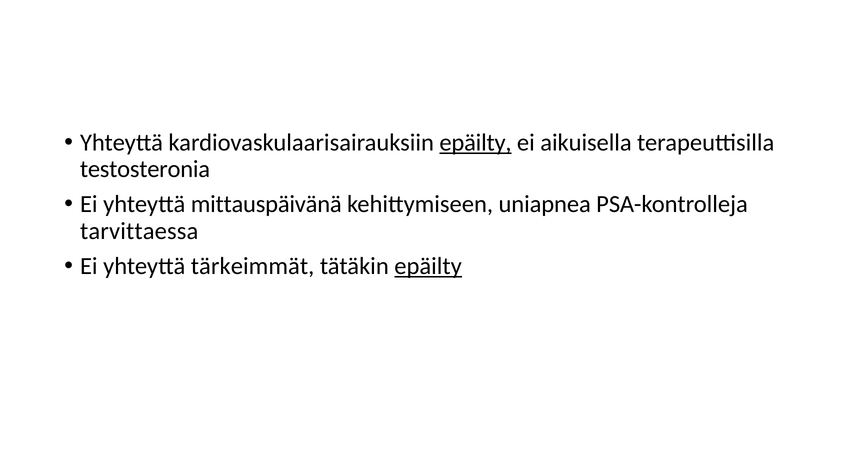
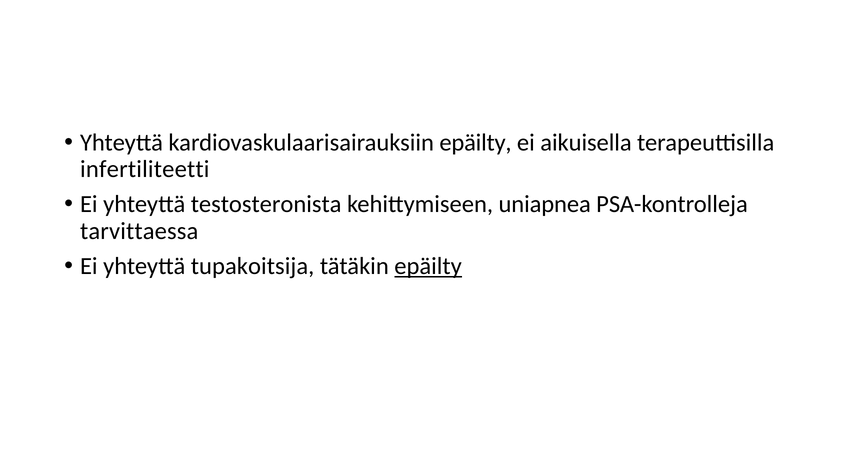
epäilty underline: present -> none (476, 143)
testosteronia: testosteronia -> infertiliteetti (145, 169)
mittauspäivänä: mittauspäivänä -> testosteronista (266, 204)
tärkeimmät: tärkeimmät -> tupakoitsija (253, 266)
